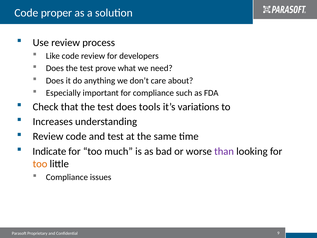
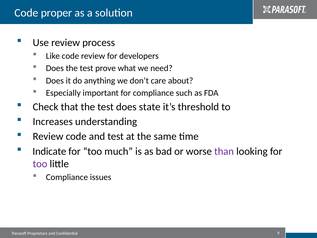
tools: tools -> state (150, 107)
variations: variations -> threshold (198, 107)
too colour: orange -> purple (40, 164)
